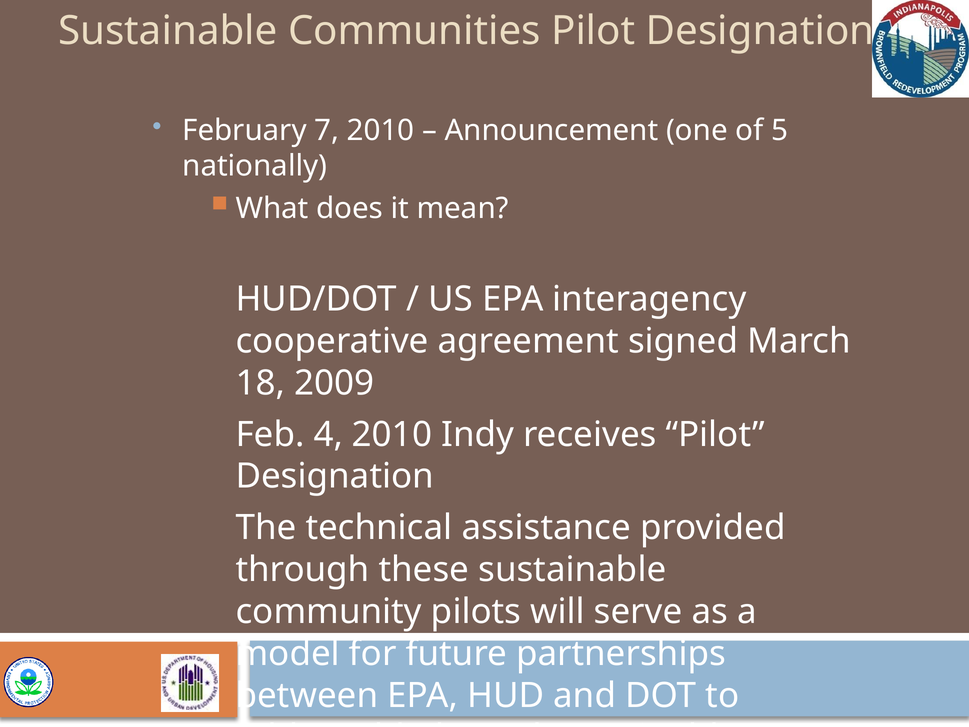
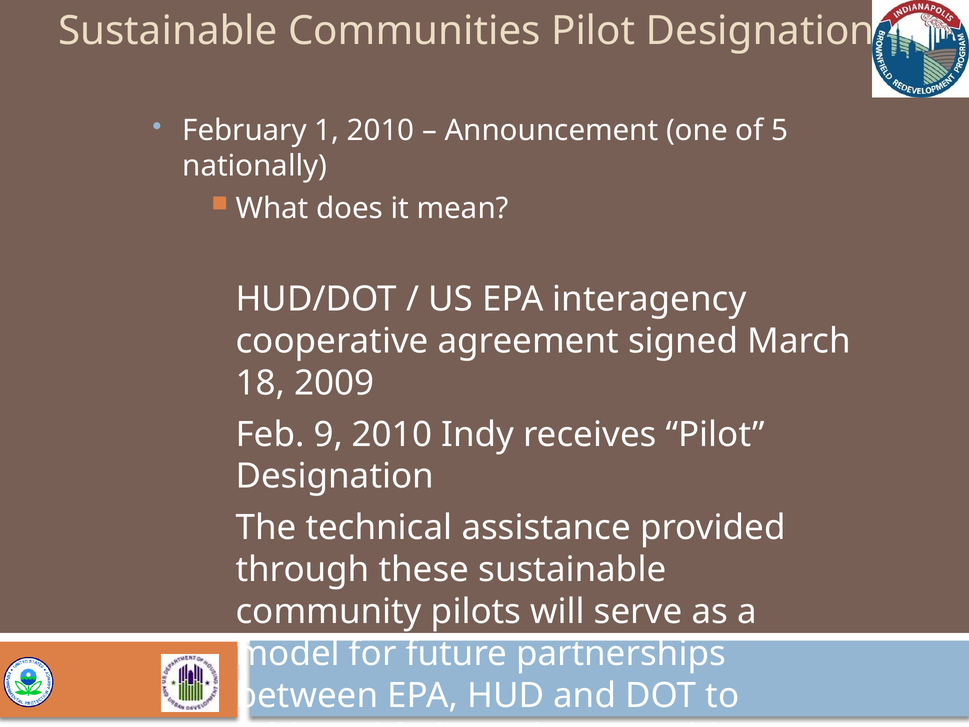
7: 7 -> 1 (327, 130)
4: 4 -> 9 (328, 434)
